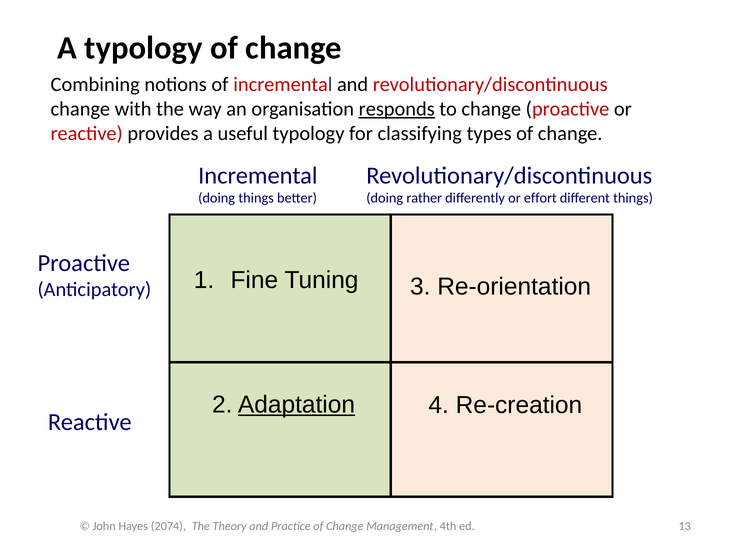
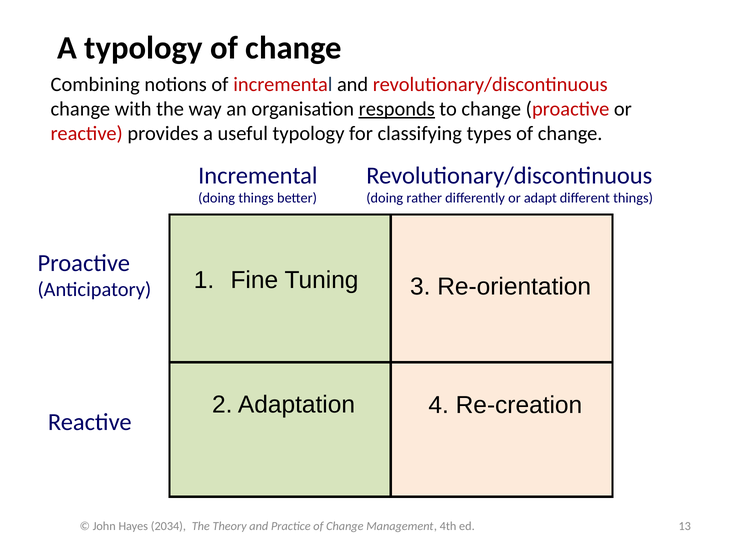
effort: effort -> adapt (540, 198)
Adaptation underline: present -> none (296, 405)
2074: 2074 -> 2034 (168, 526)
